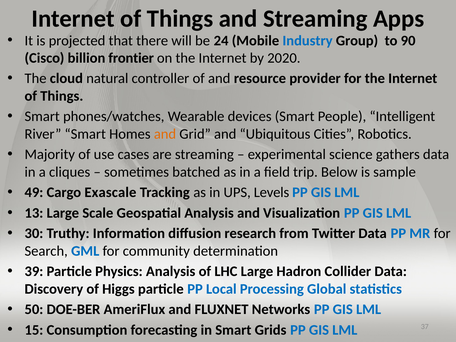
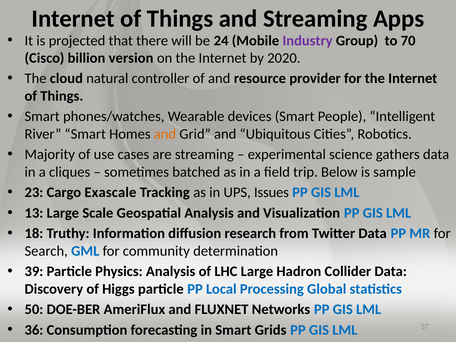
Industry colour: blue -> purple (307, 41)
90: 90 -> 70 (408, 41)
frontier: frontier -> version (131, 58)
49: 49 -> 23 (34, 192)
Levels: Levels -> Issues (271, 192)
30: 30 -> 18 (34, 233)
15: 15 -> 36 (34, 330)
